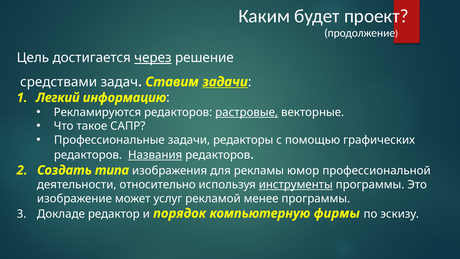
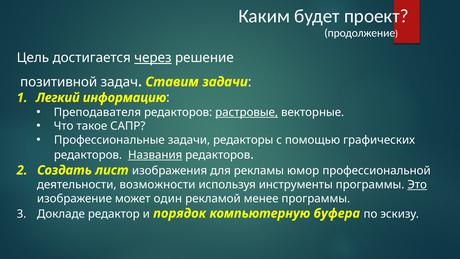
средствами: средствами -> позитивной (59, 82)
задачи underline: present -> none (225, 82)
Рекламируются: Рекламируются -> Преподавателя (97, 112)
типа: типа -> лист (112, 170)
относительно: относительно -> возможности (157, 185)
инструменты underline: present -> none (296, 185)
Это underline: none -> present (417, 185)
услуг: услуг -> один (168, 198)
фирмы: фирмы -> буфера (337, 213)
